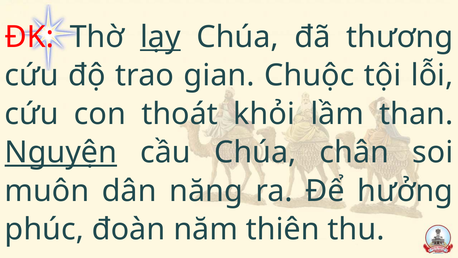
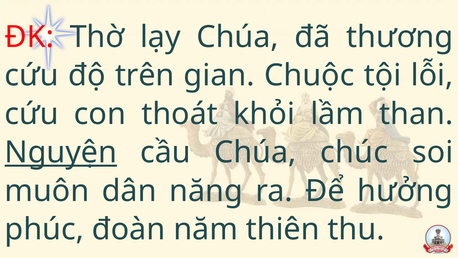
lạy underline: present -> none (160, 37)
trao: trao -> trên (145, 75)
chân: chân -> chúc (354, 152)
